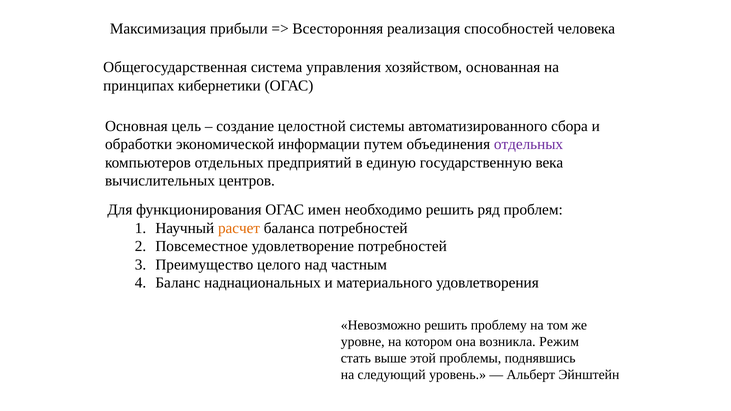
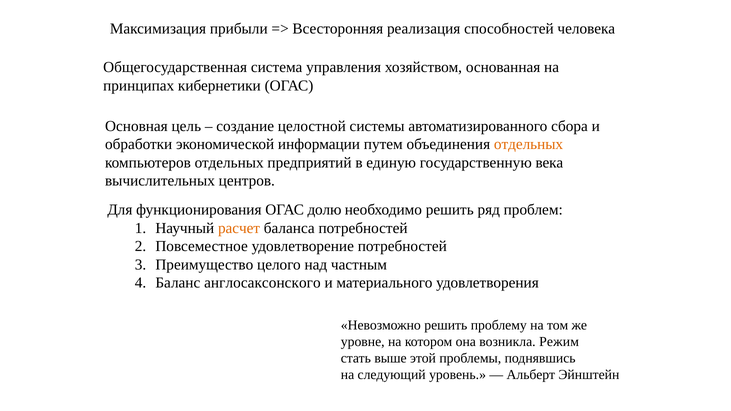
отдельных colour: purple -> orange (529, 144)
имен: имен -> долю (324, 210)
наднациональных: наднациональных -> англосаксонского (262, 283)
